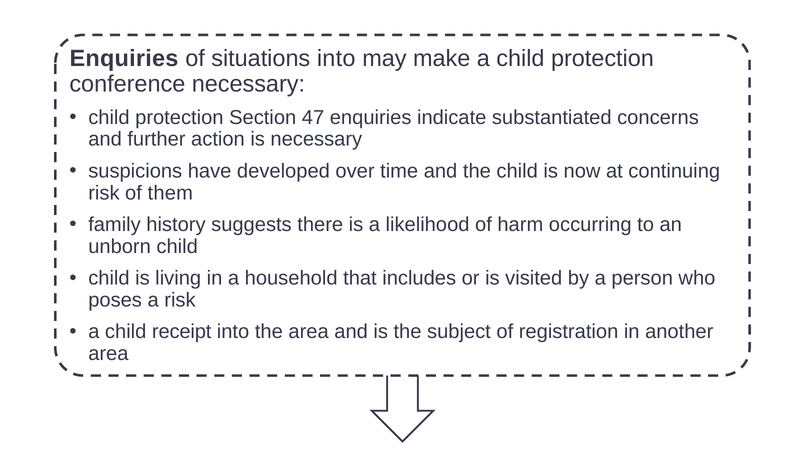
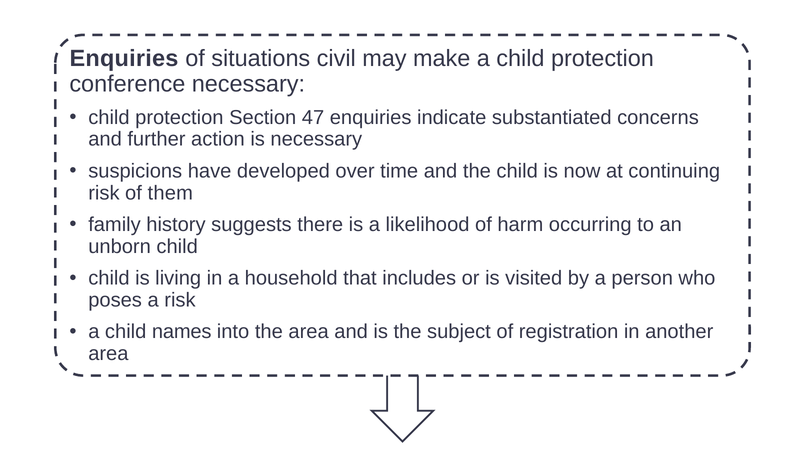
situations into: into -> civil (336, 59)
receipt: receipt -> names (182, 332)
